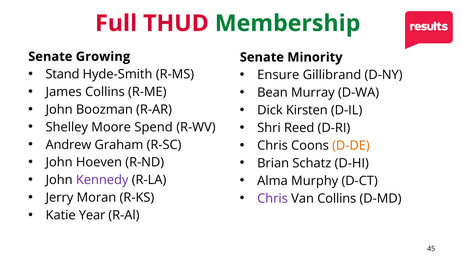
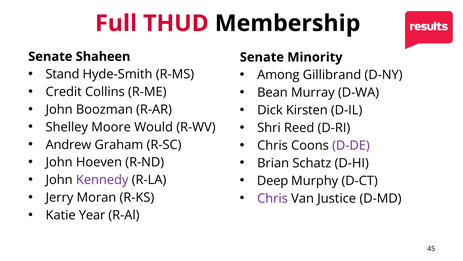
Membership colour: green -> black (288, 23)
Growing: Growing -> Shaheen (103, 56)
Ensure: Ensure -> Among (278, 75)
James: James -> Credit (64, 92)
Spend: Spend -> Would (154, 127)
D-DE colour: orange -> purple (351, 145)
Alma: Alma -> Deep (273, 180)
Van Collins: Collins -> Justice (337, 198)
